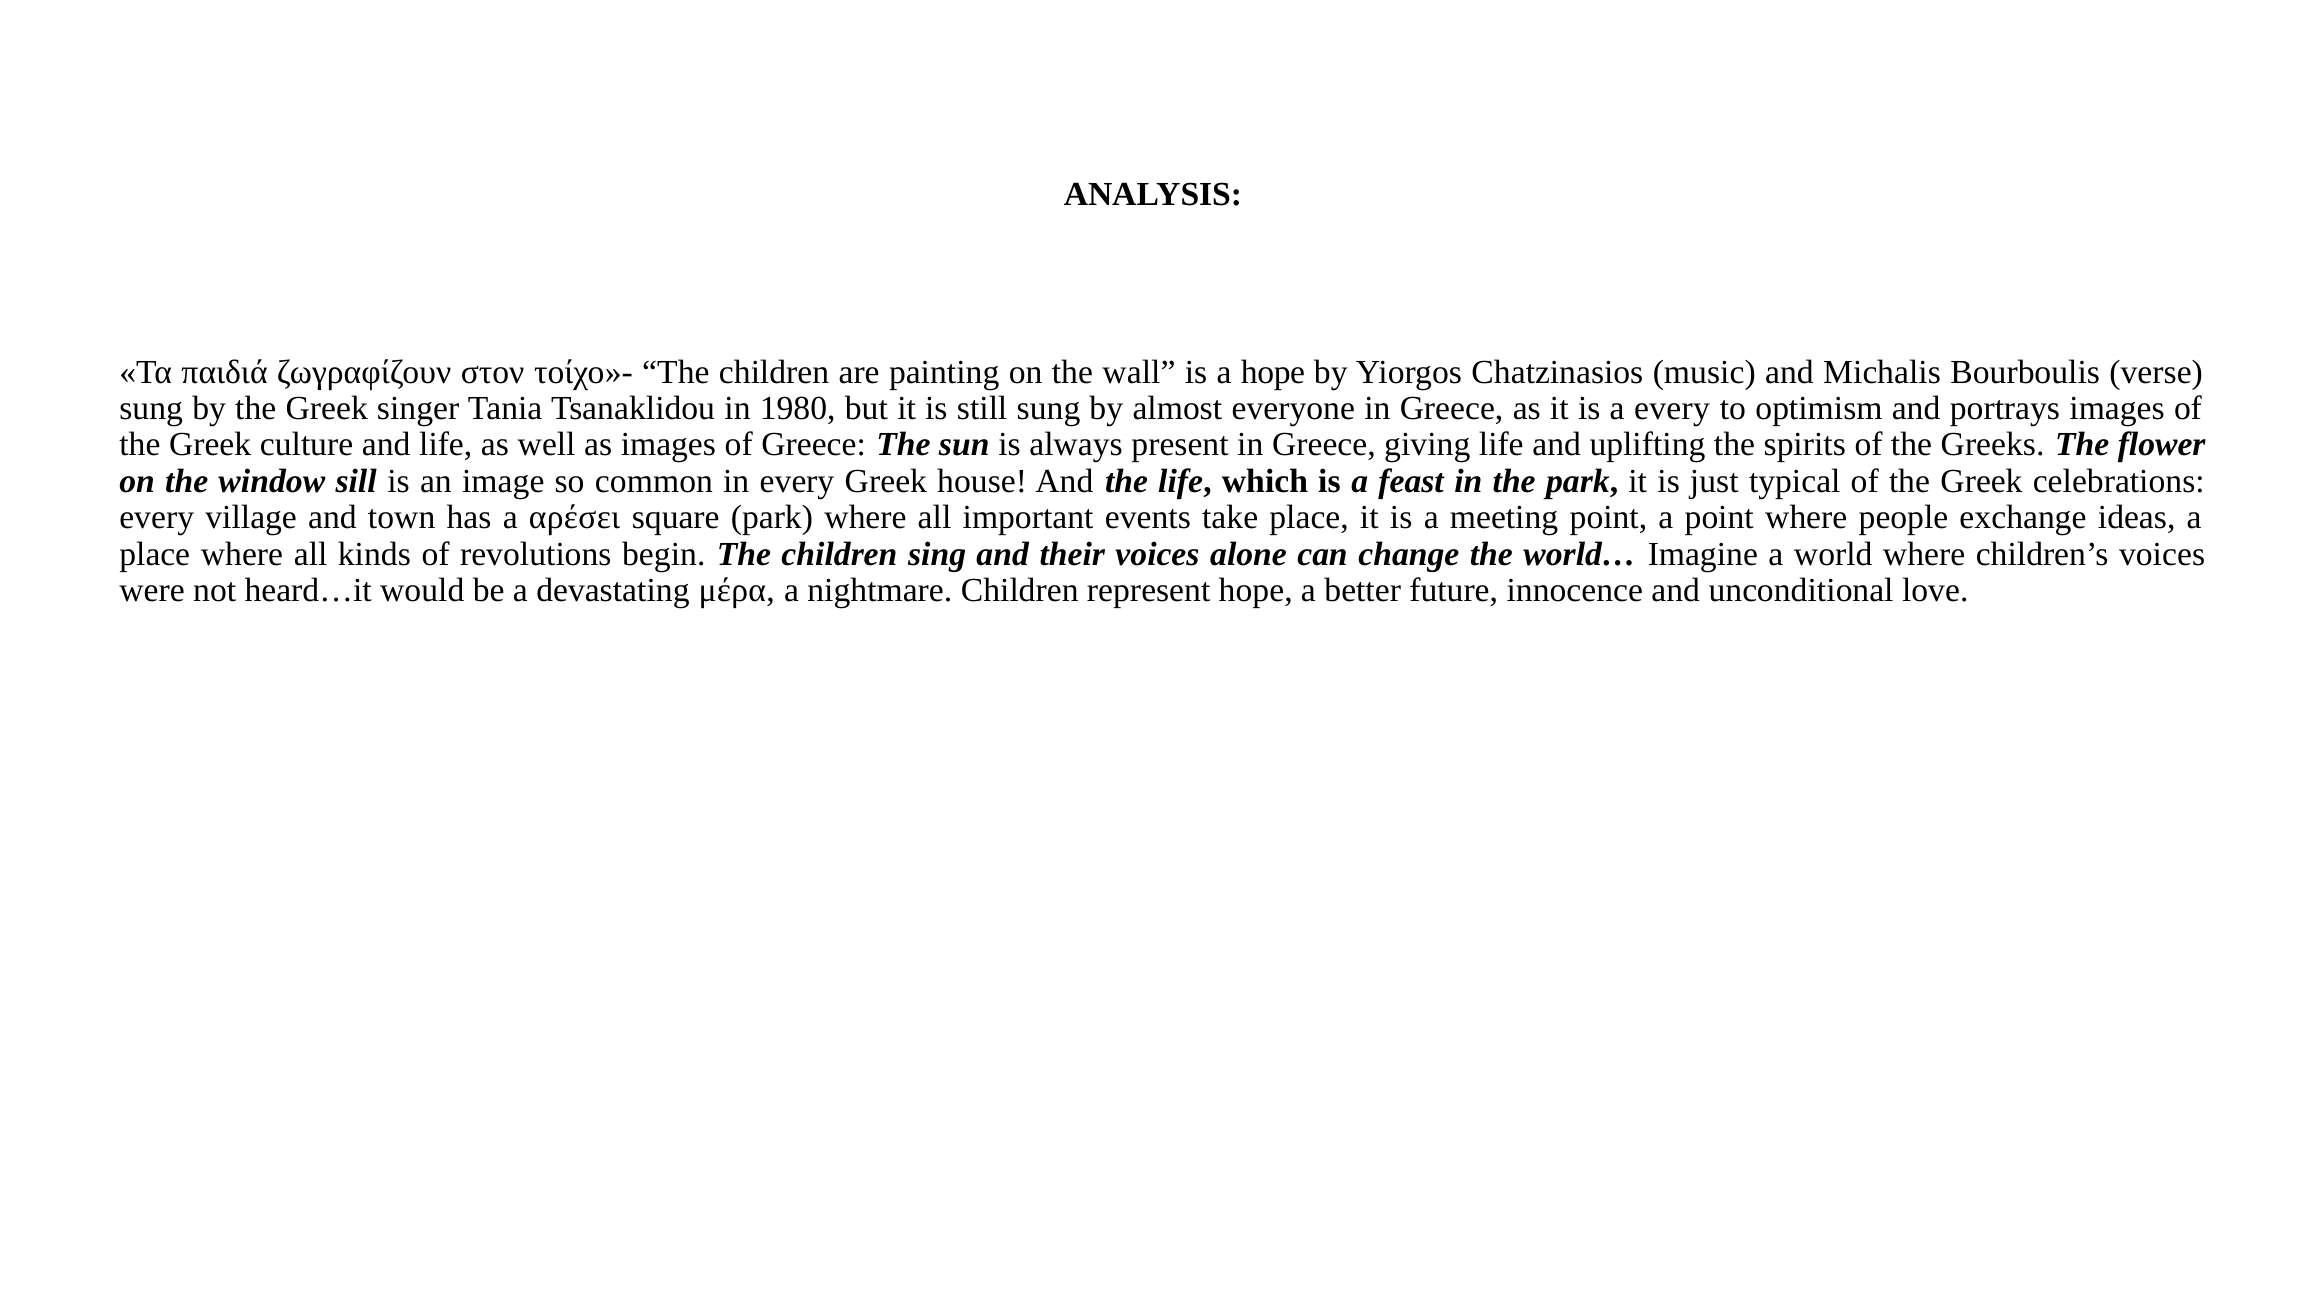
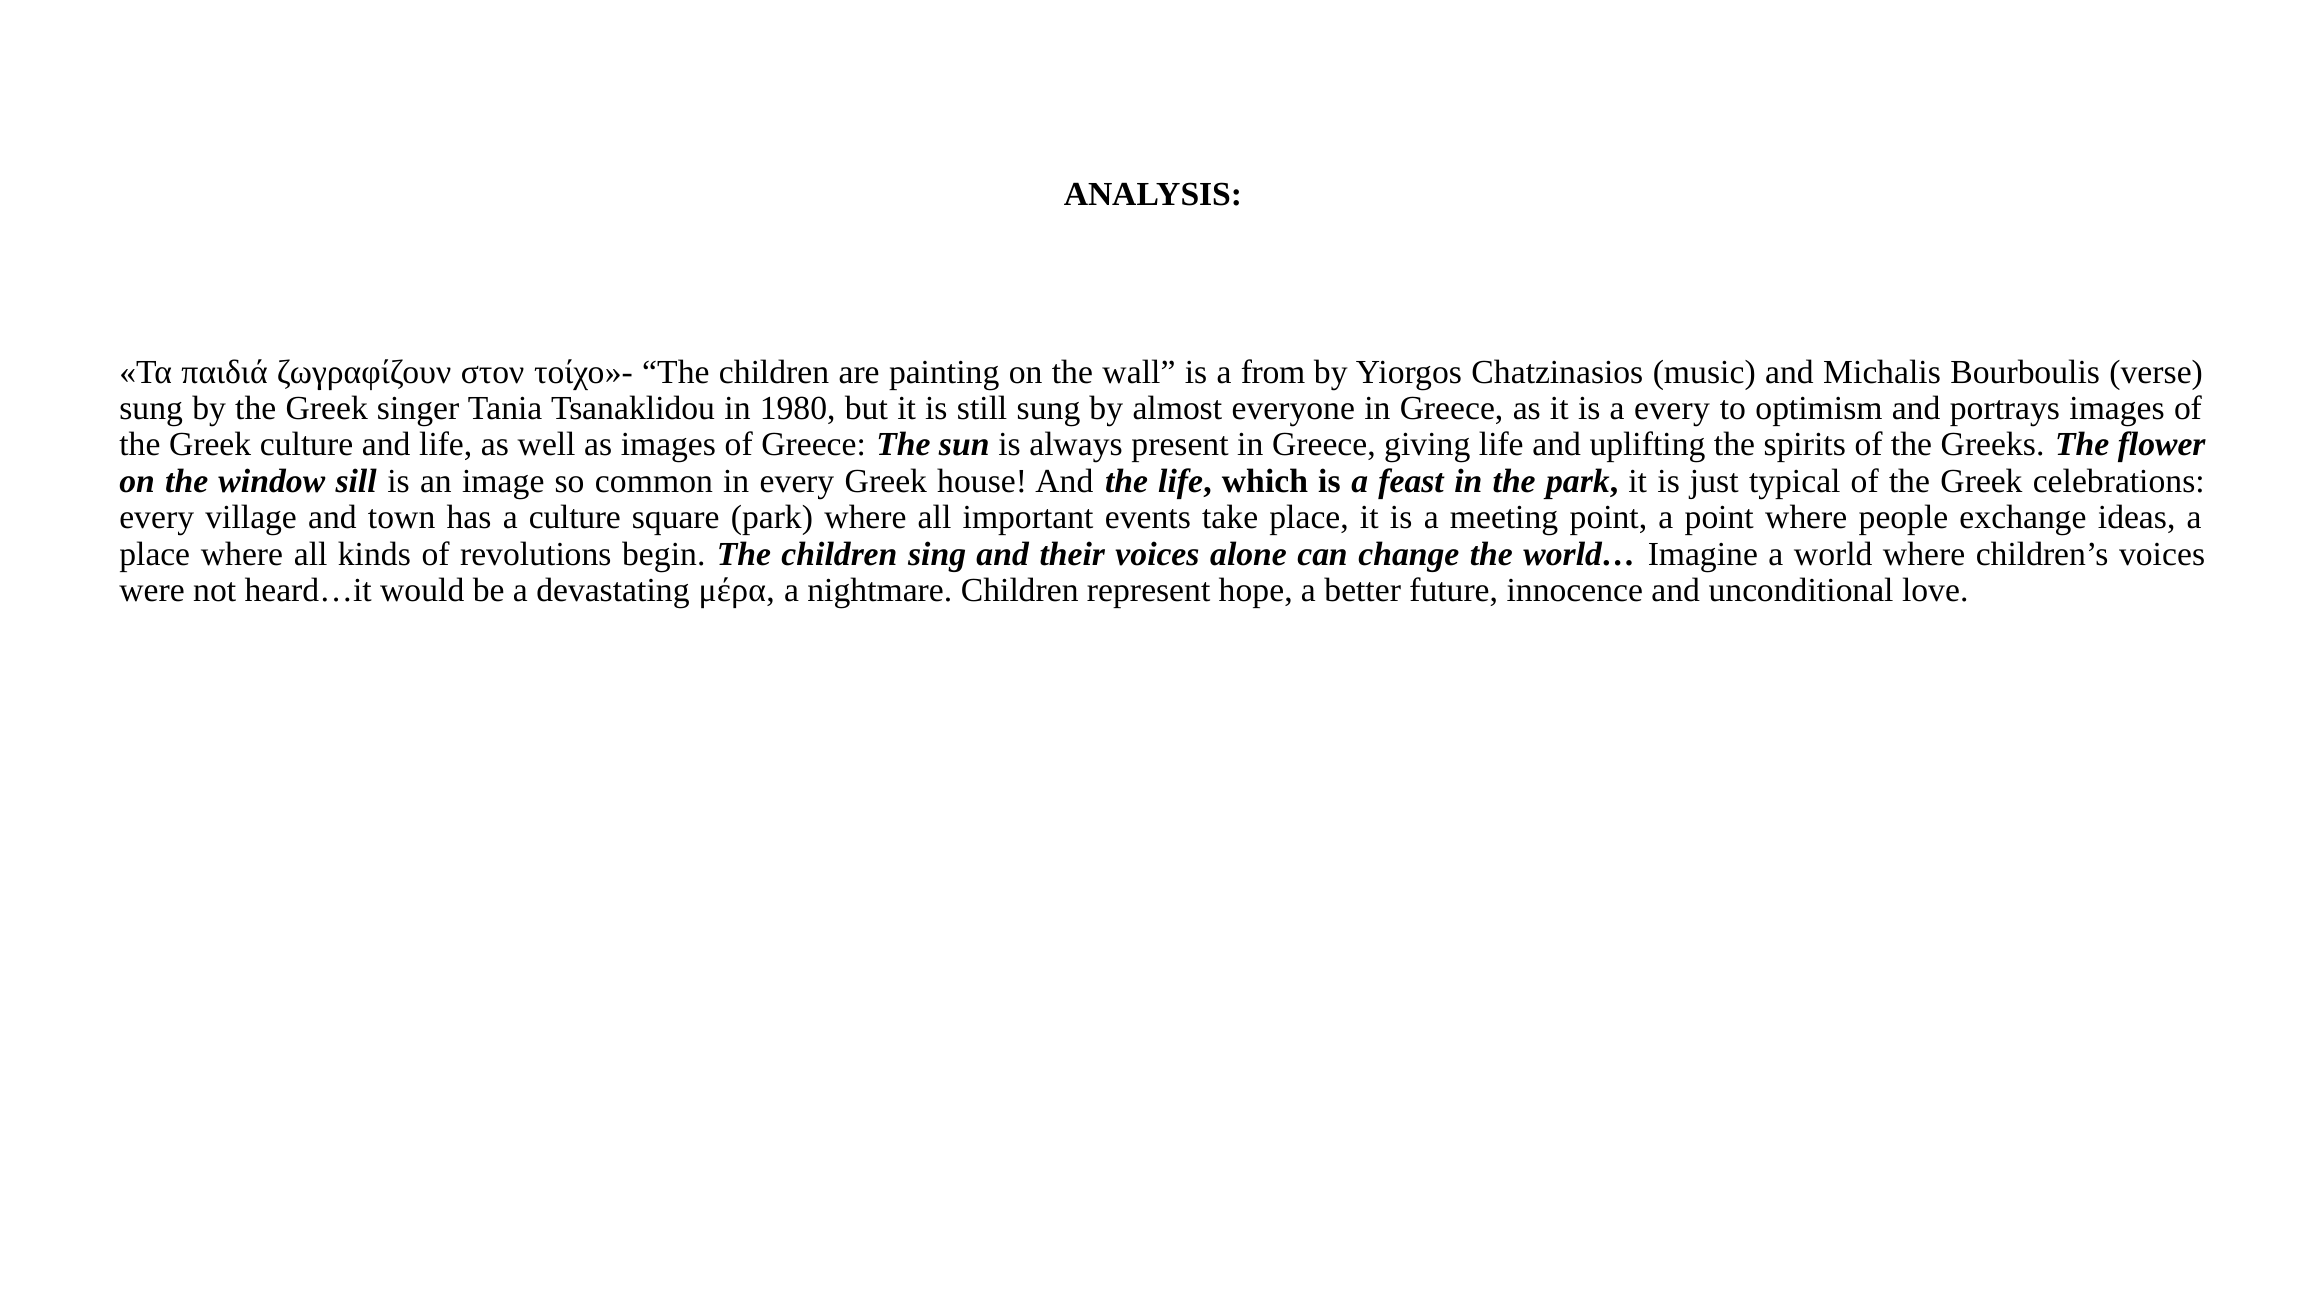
a hope: hope -> from (1273, 372)
a αρέσει: αρέσει -> culture (575, 518)
